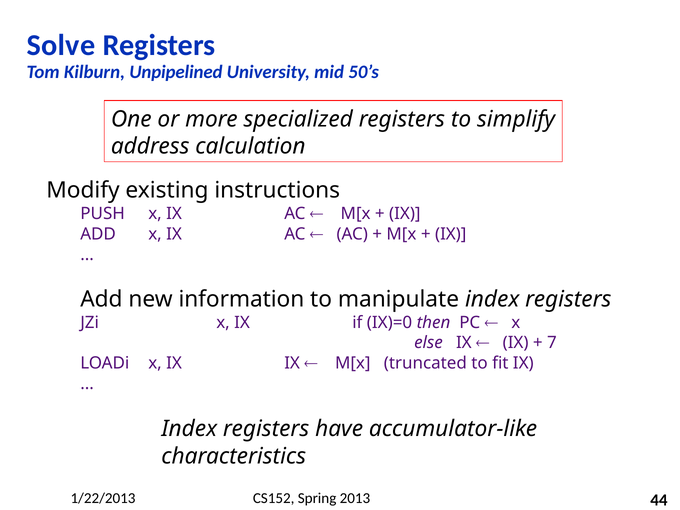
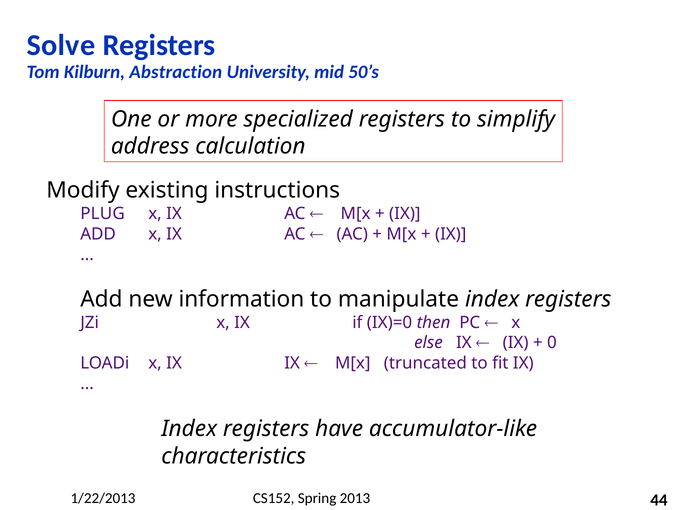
Unpipelined: Unpipelined -> Abstraction (176, 72)
PUSH: PUSH -> PLUG (103, 214)
7: 7 -> 0 (552, 343)
